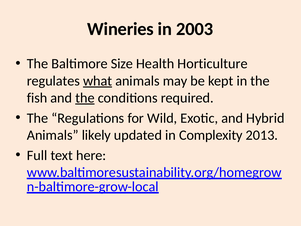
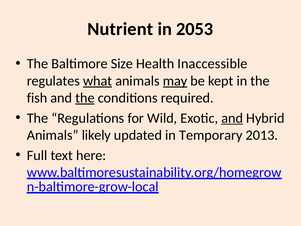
Wineries: Wineries -> Nutrient (120, 29)
2003: 2003 -> 2053 (195, 29)
Horticulture: Horticulture -> Inaccessible (212, 64)
may underline: none -> present (175, 81)
and underline: none -> present (232, 118)
Complexity: Complexity -> Temporary (211, 135)
